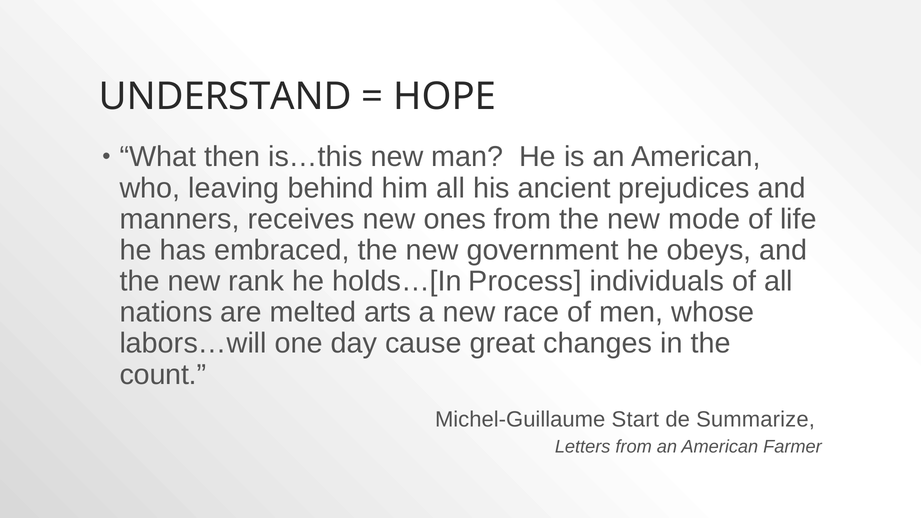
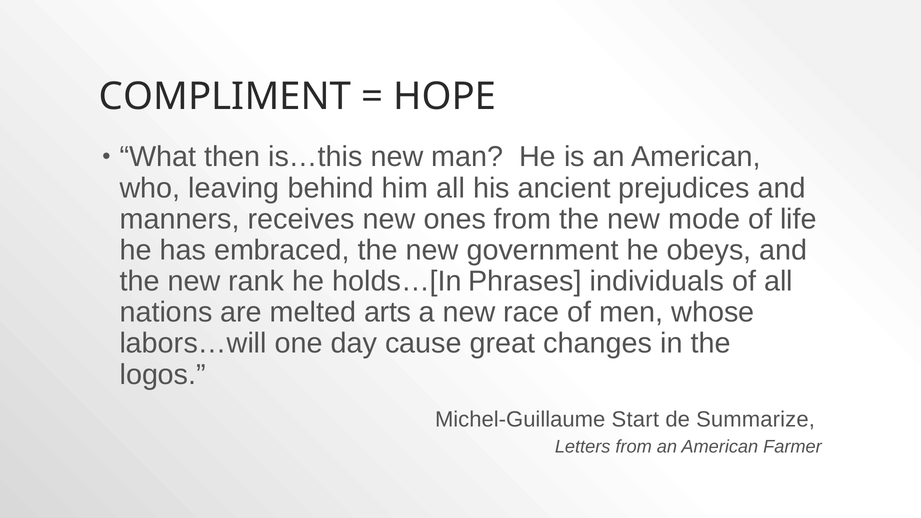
UNDERSTAND: UNDERSTAND -> COMPLIMENT (225, 96)
Process: Process -> Phrases (525, 281)
count: count -> logos (163, 375)
